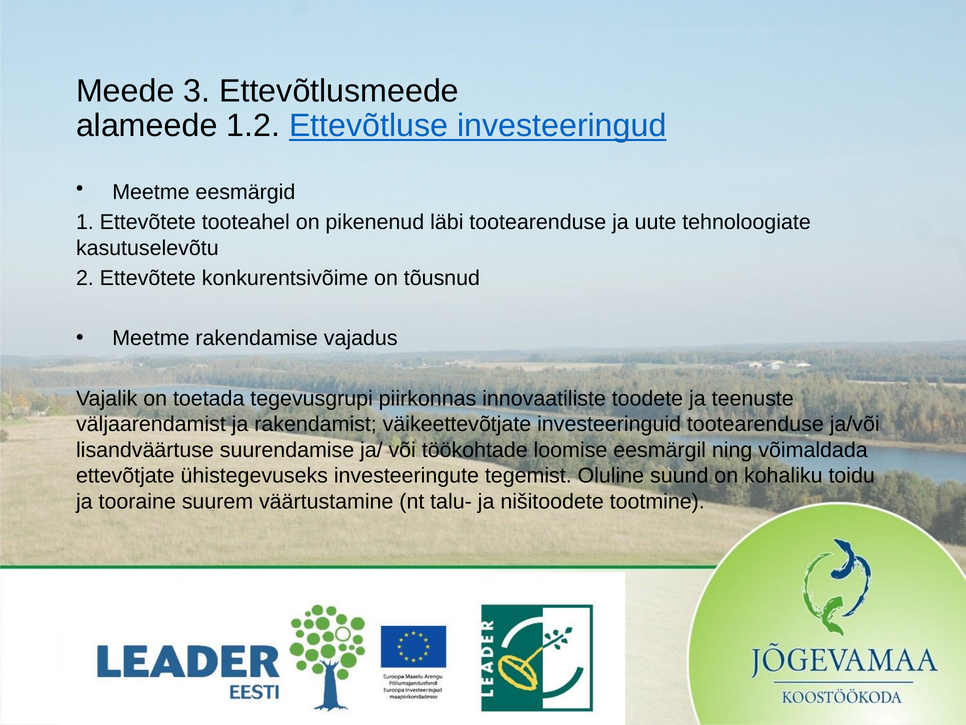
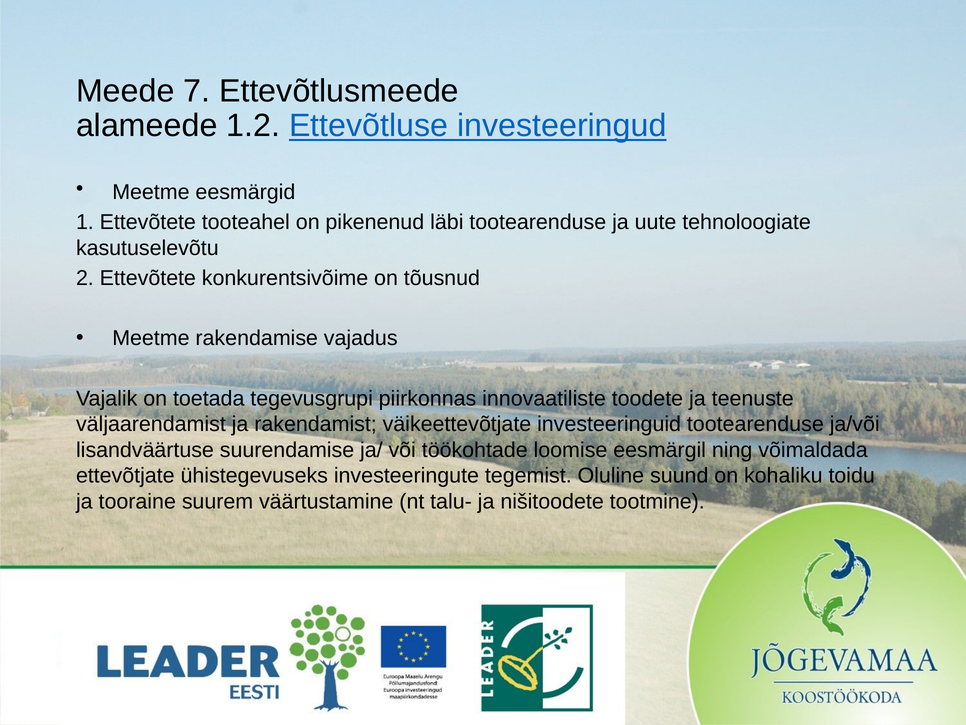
3: 3 -> 7 (197, 91)
